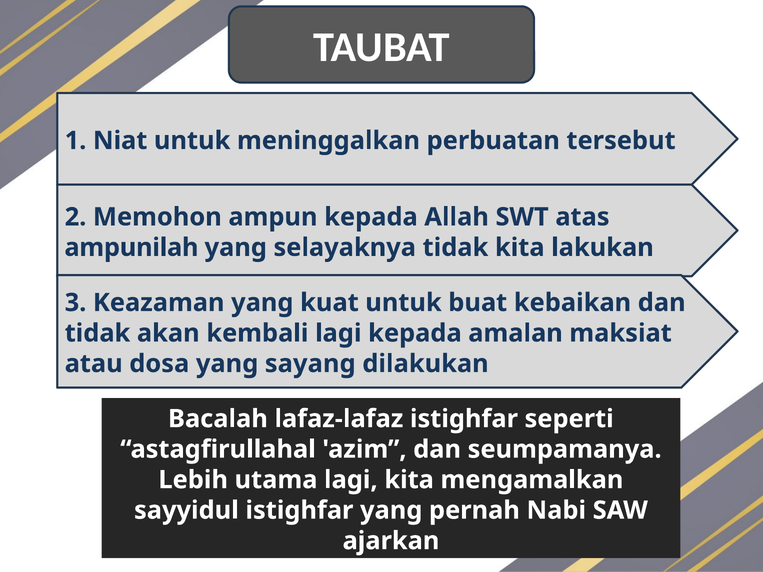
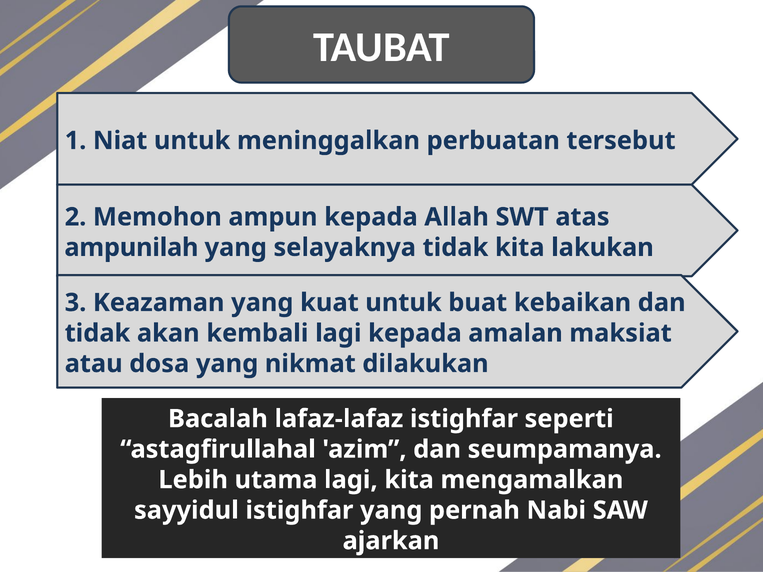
sayang: sayang -> nikmat (310, 364)
